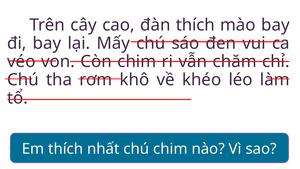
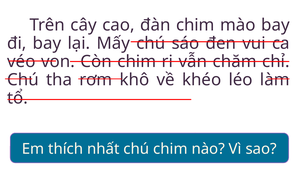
đàn thích: thích -> chim (195, 25)
